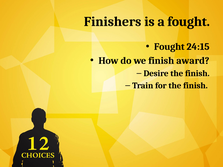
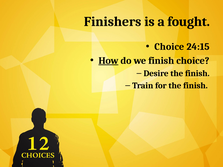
Fought: Fought -> Choice (169, 47)
How underline: none -> present (109, 61)
finish award: award -> choice (193, 61)
